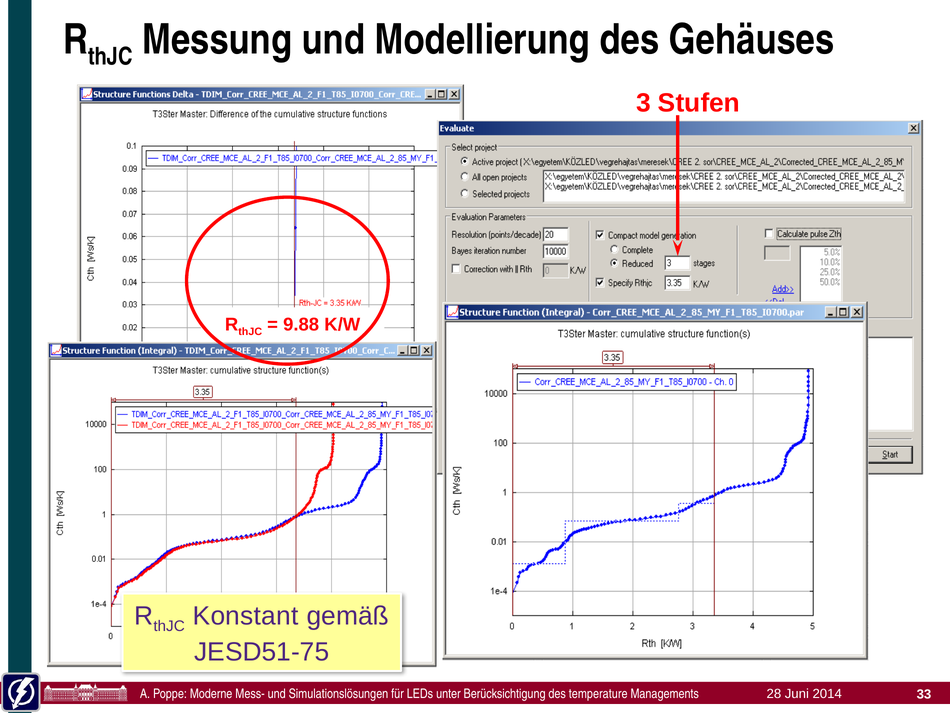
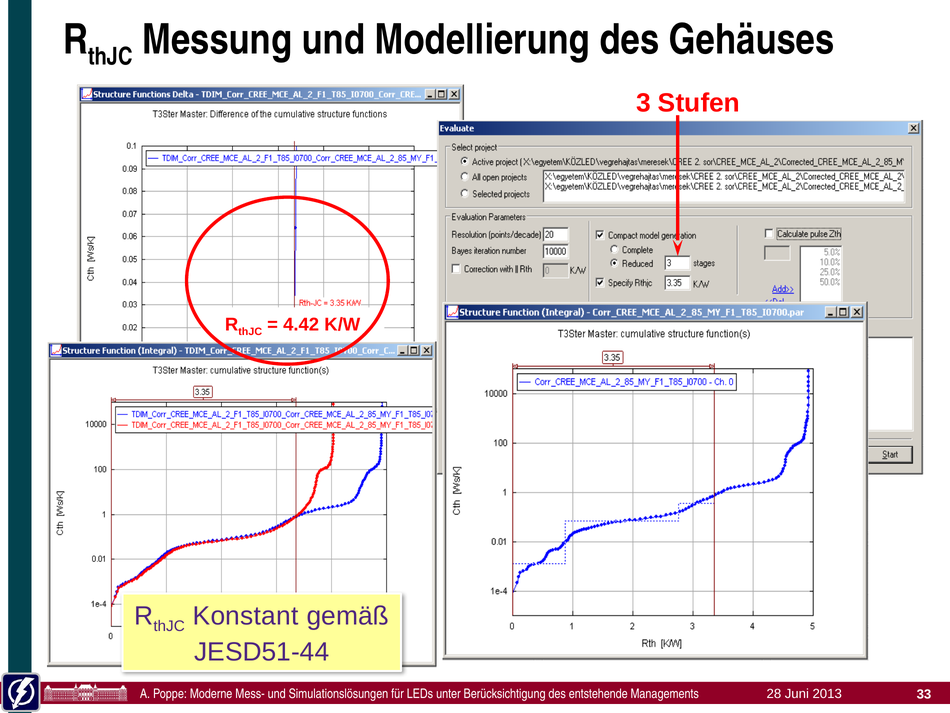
9.88: 9.88 -> 4.42 (301, 324)
JESD51-75: JESD51-75 -> JESD51-44 (262, 652)
2014: 2014 -> 2013 (827, 694)
temperature: temperature -> entstehende (598, 693)
